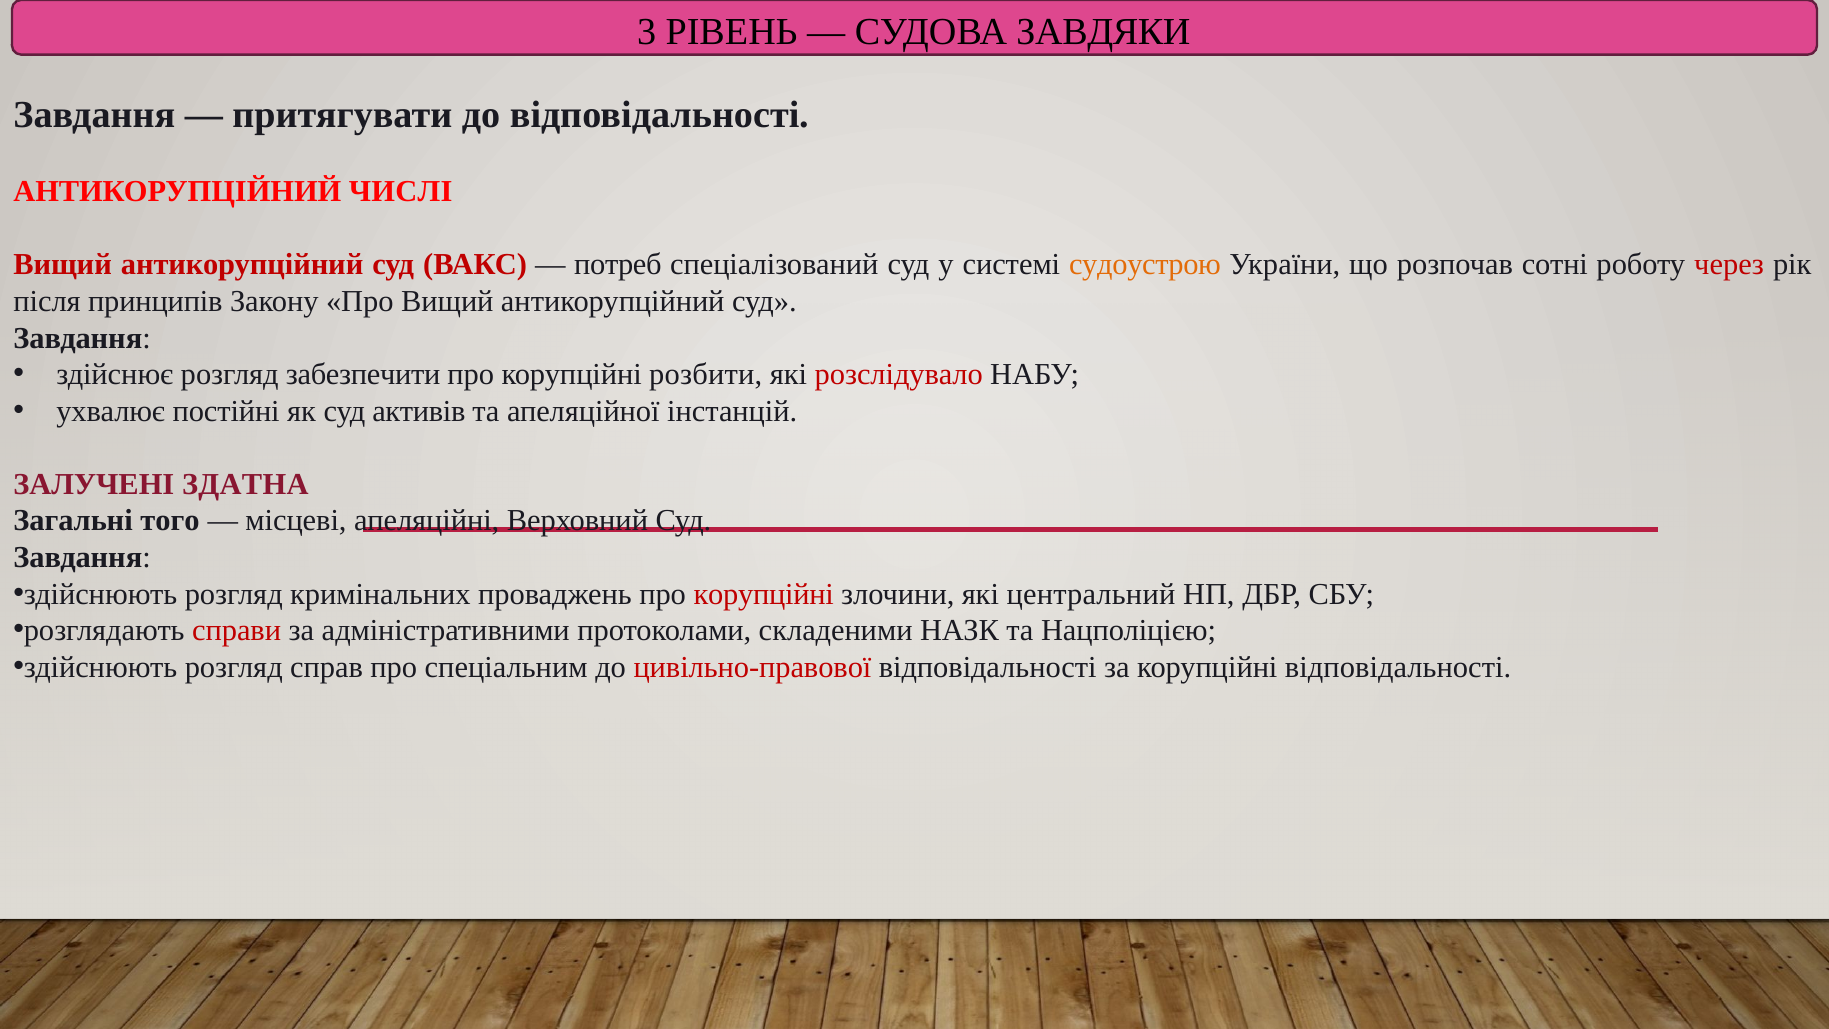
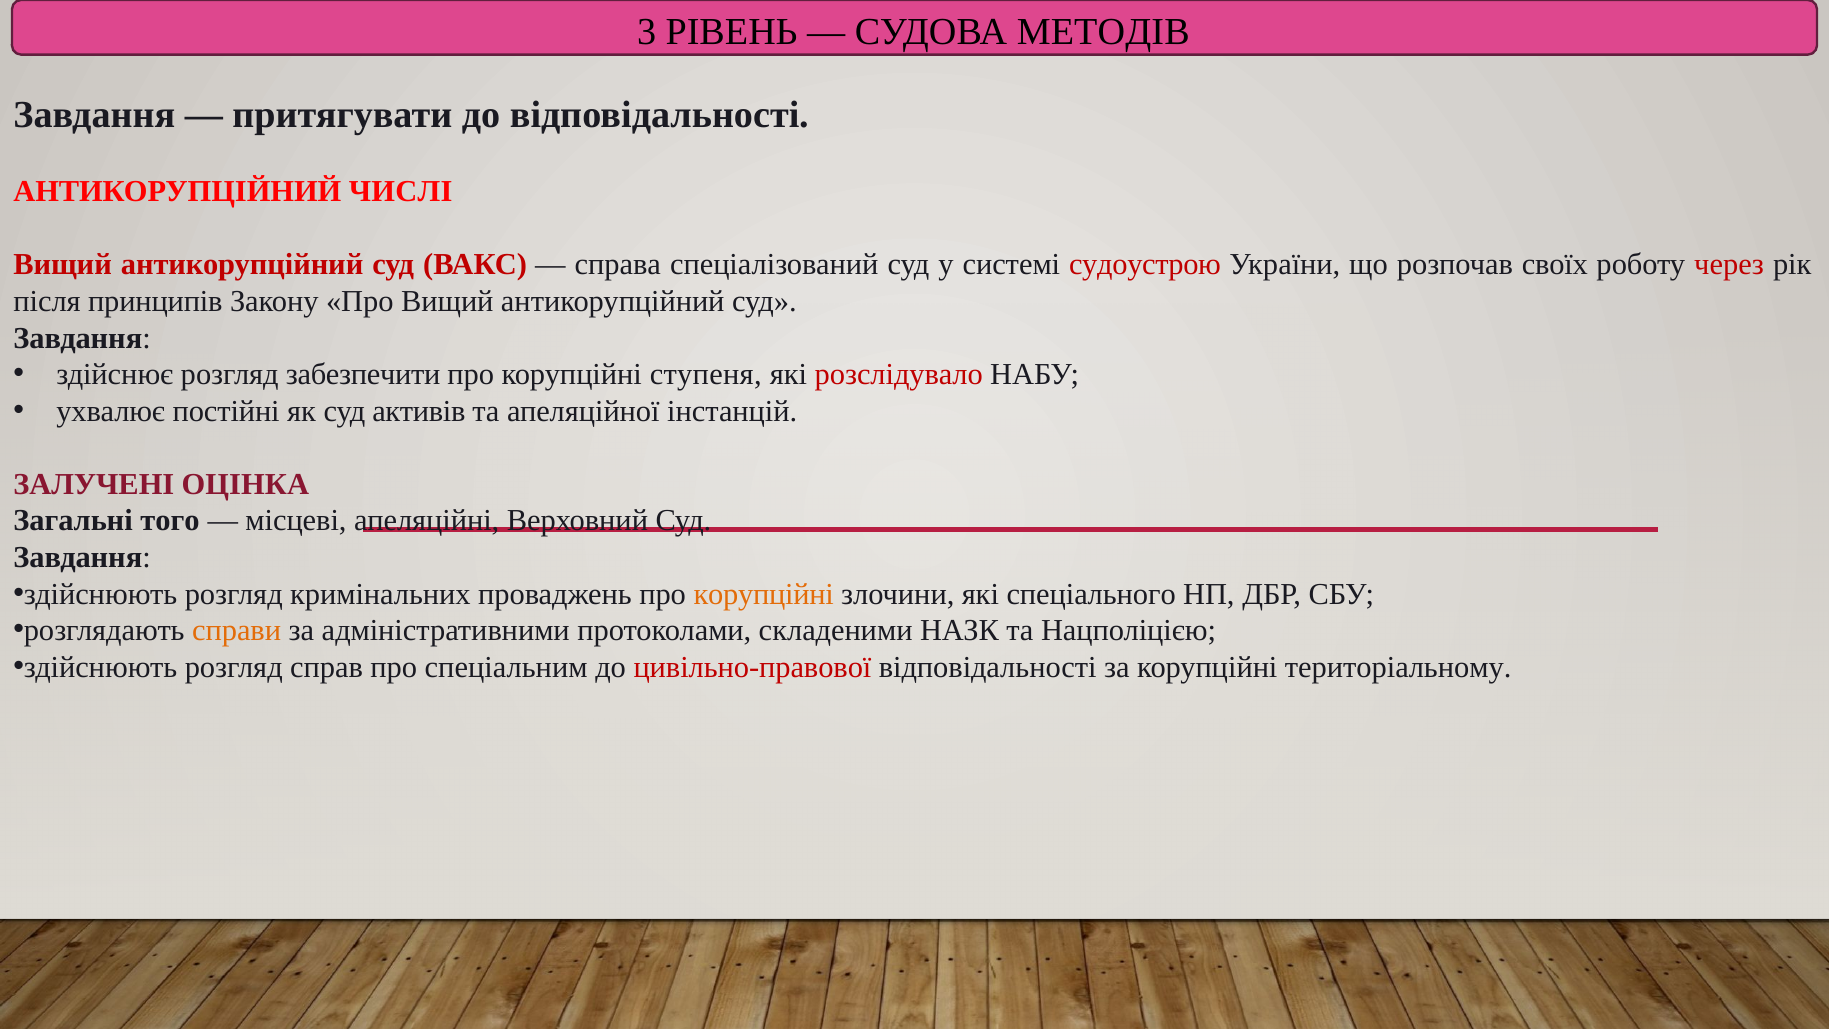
ЗАВДЯКИ: ЗАВДЯКИ -> МЕТОДІВ (1103, 32)
потреб: потреб -> справа (618, 265)
судоустрою colour: orange -> red (1145, 265)
сотні: сотні -> своїх (1555, 265)
розбити: розбити -> ступеня (706, 375)
ЗДАТНА: ЗДАТНА -> ОЦІНКА (245, 484)
корупційні colour: red -> orange (764, 594)
центральний: центральний -> спеціального (1091, 594)
справи colour: red -> orange (237, 630)
корупційні відповідальності: відповідальності -> територіальному (1398, 667)
